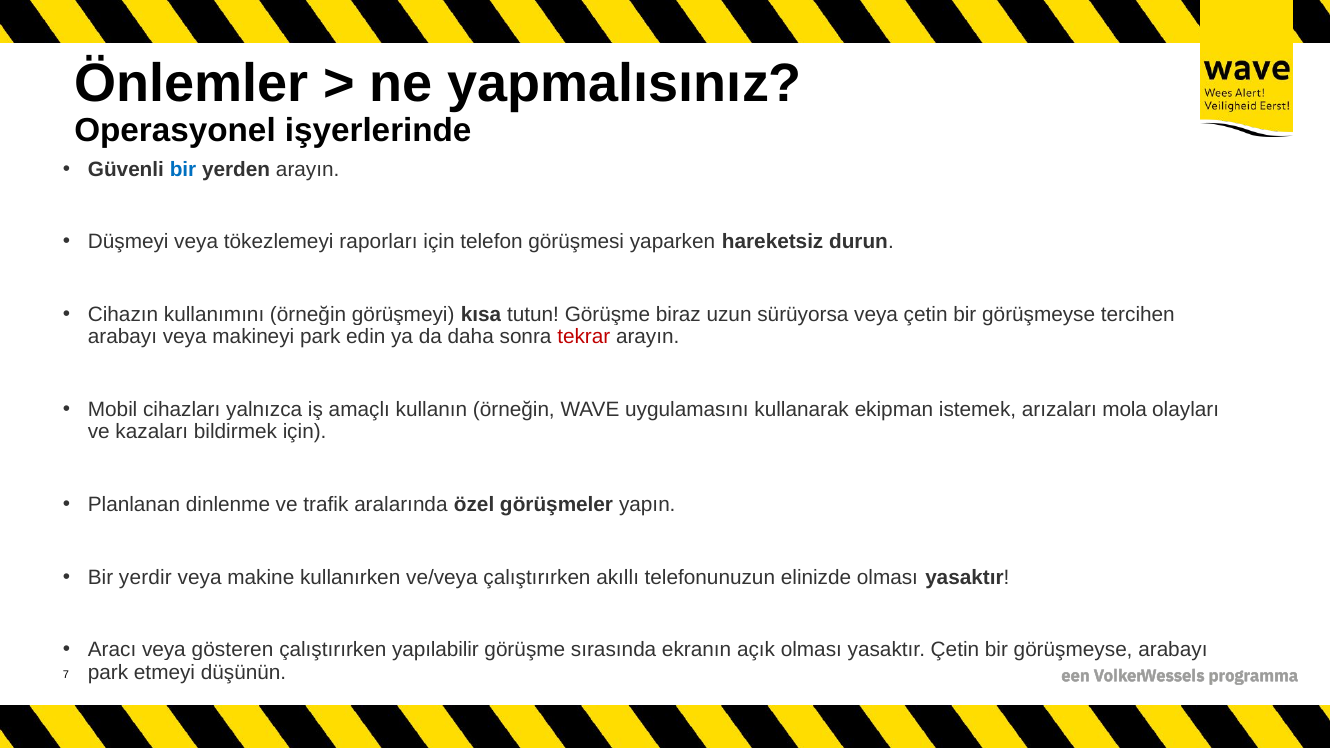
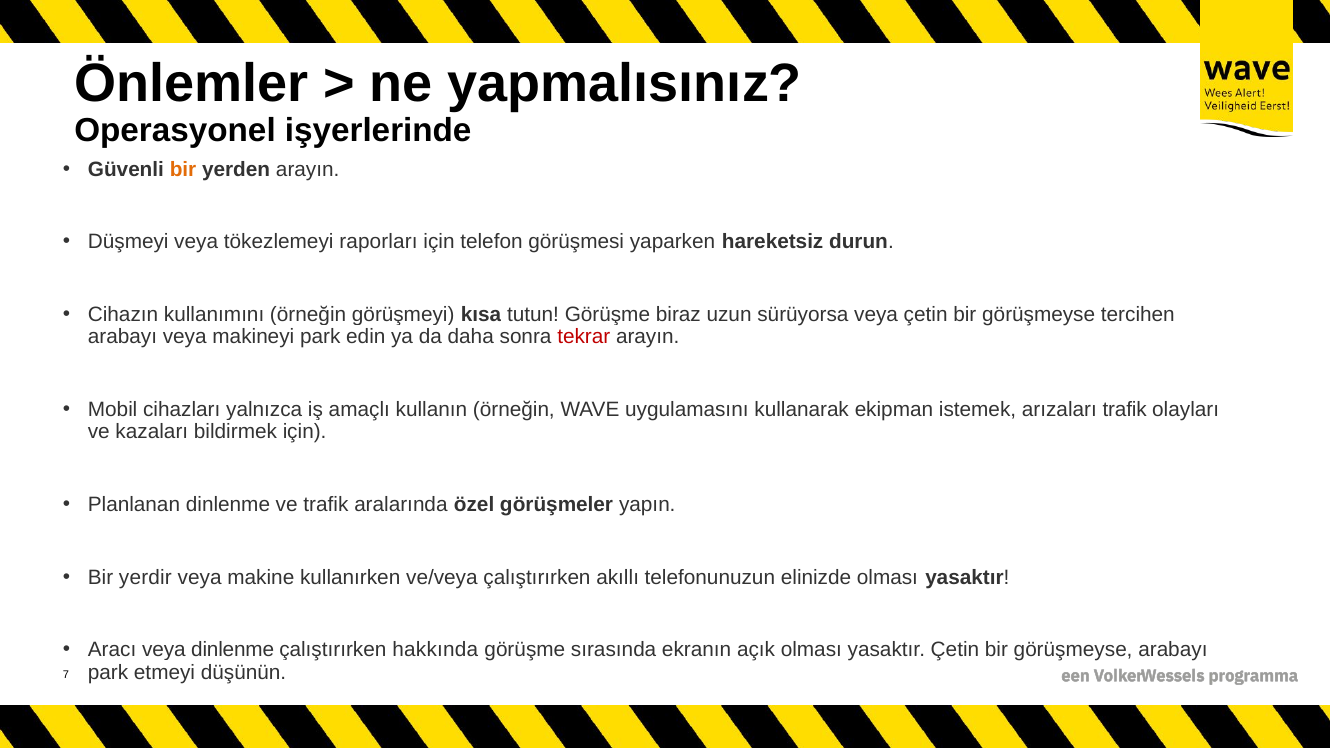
bir colour: blue -> orange (183, 169)
arızaları mola: mola -> trafik (1125, 410)
veya gösteren: gösteren -> dinlenme (233, 650)
yapılabilir: yapılabilir -> hakkında (435, 650)
